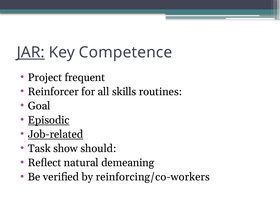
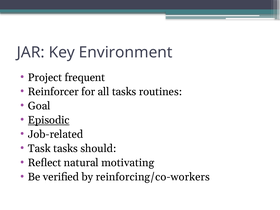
JAR underline: present -> none (31, 52)
Competence: Competence -> Environment (126, 52)
all skills: skills -> tasks (124, 92)
Job-related underline: present -> none (56, 134)
Task show: show -> tasks (66, 149)
demeaning: demeaning -> motivating (128, 163)
